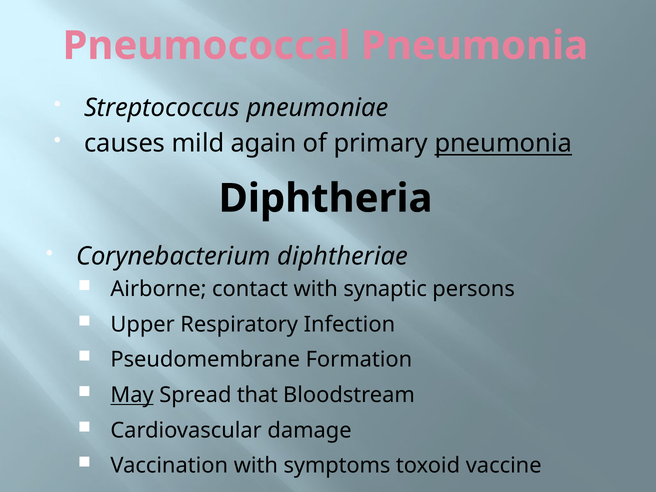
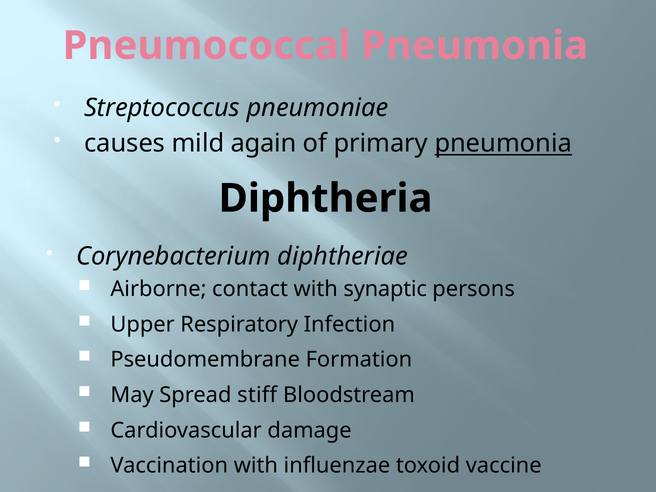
May underline: present -> none (132, 395)
that: that -> stiff (257, 395)
symptoms: symptoms -> influenzae (337, 466)
